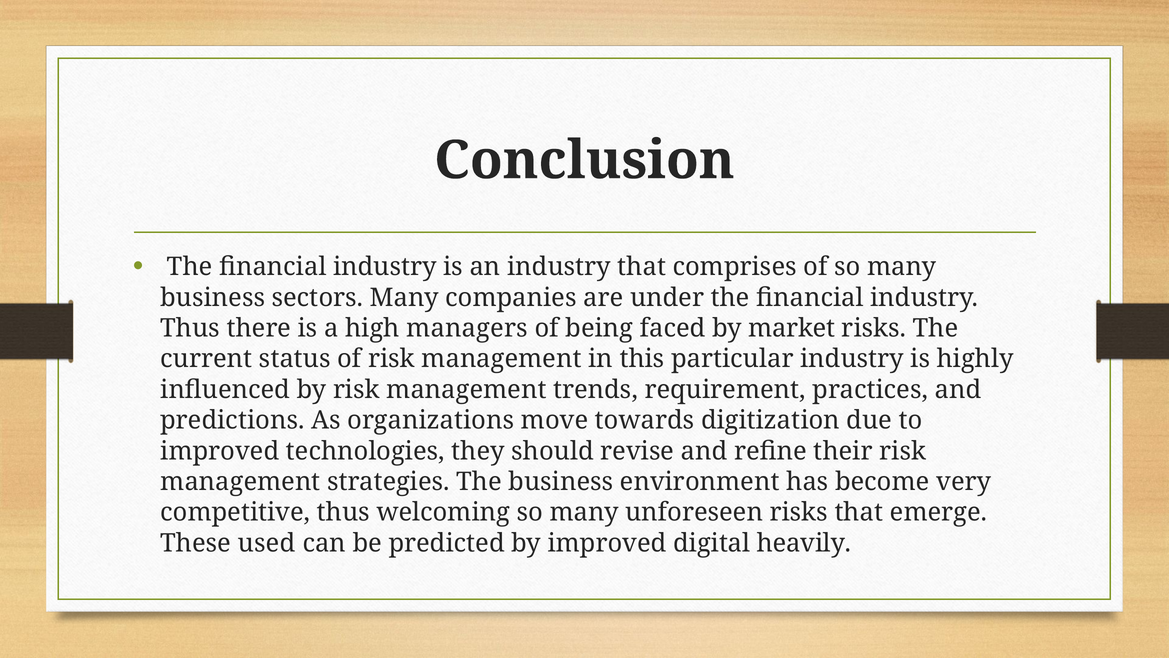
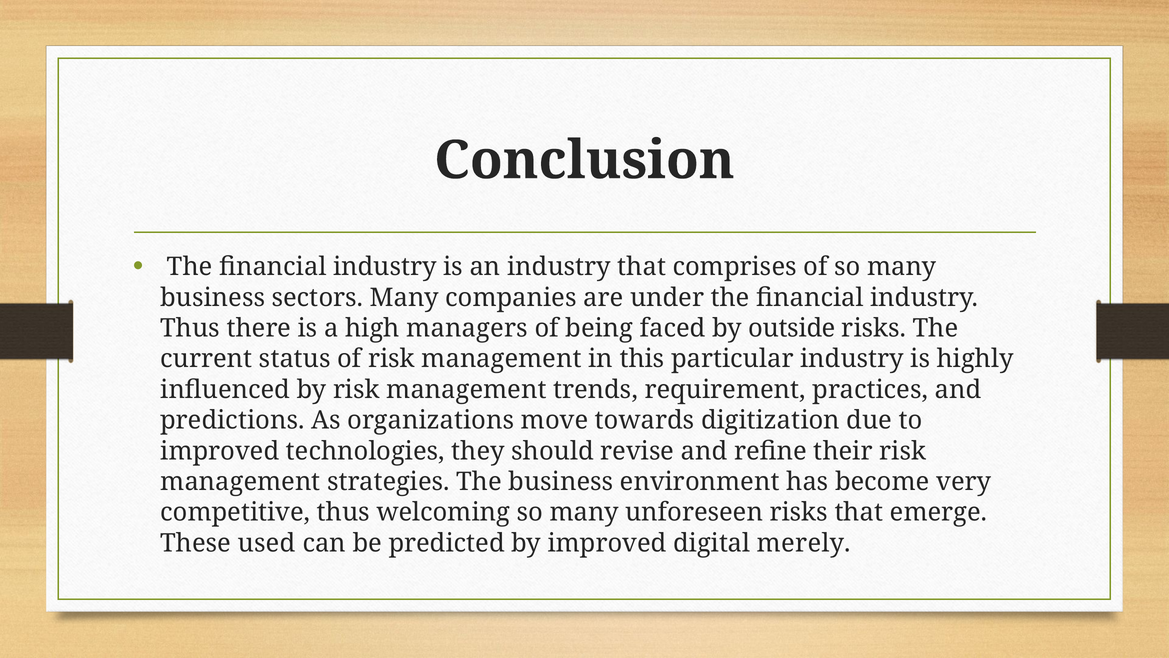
market: market -> outside (792, 328)
heavily: heavily -> merely (804, 543)
